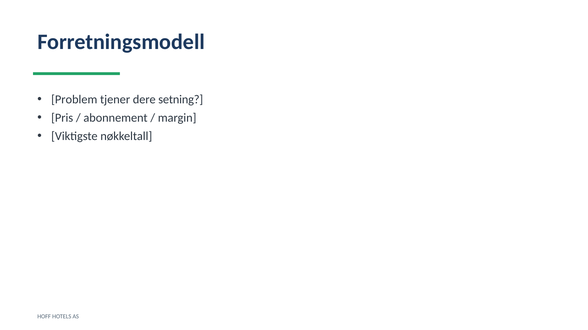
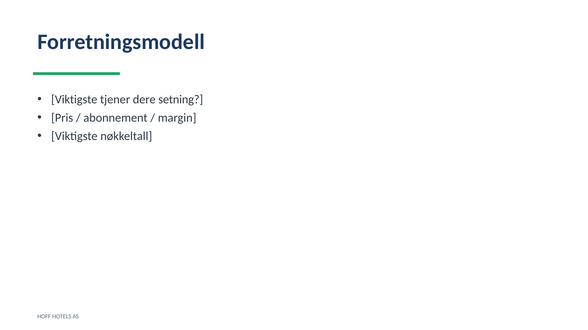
Problem: Problem -> Viktigste (74, 100)
